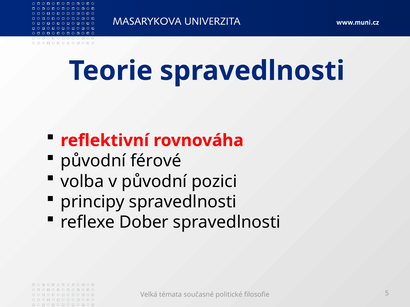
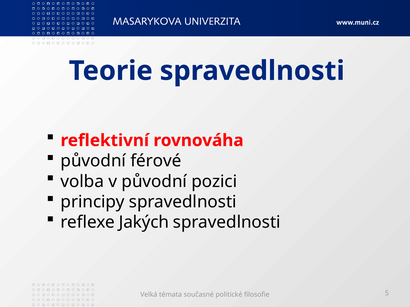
Dober: Dober -> Jakých (144, 223)
